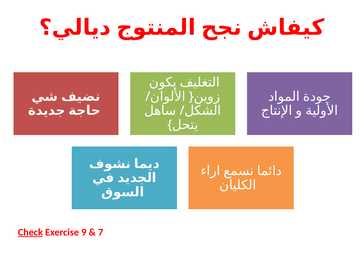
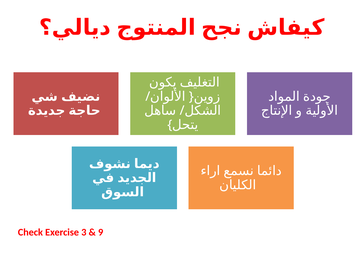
Check underline: present -> none (30, 232)
9: 9 -> 3 (84, 232)
7: 7 -> 9 (101, 232)
